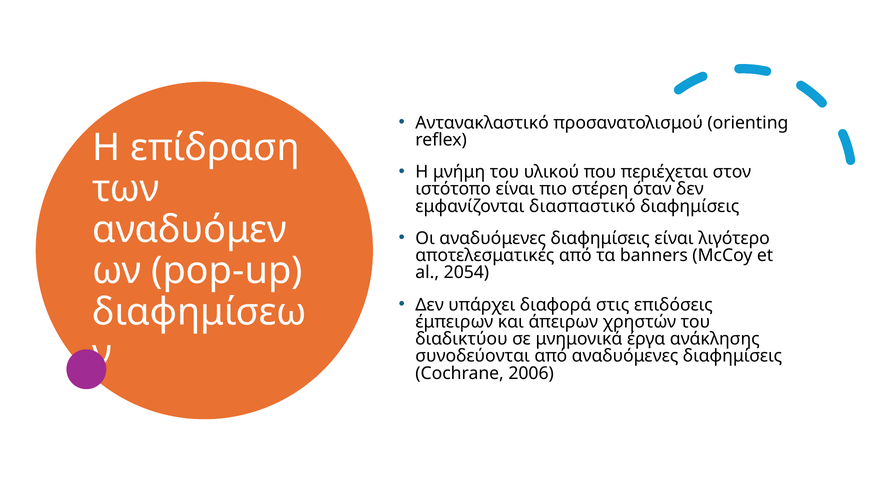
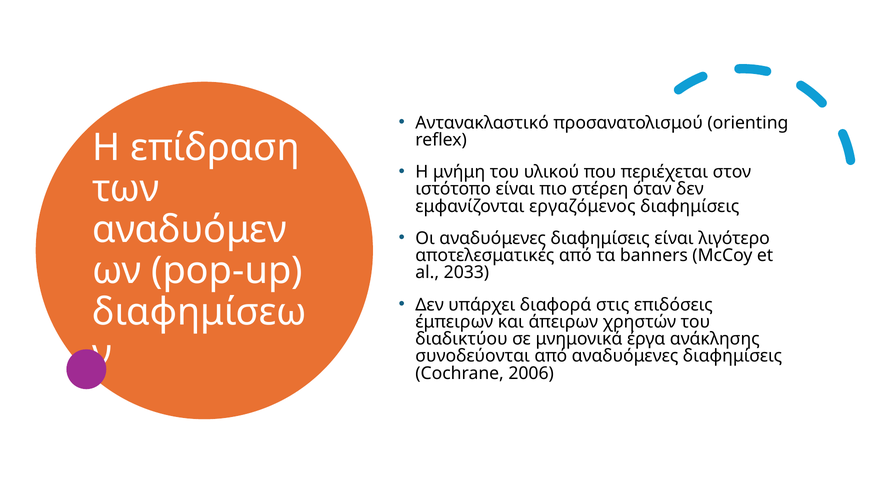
διασπαστικό: διασπαστικό -> εργαζόμενος (582, 206)
2054: 2054 -> 2033 (466, 272)
